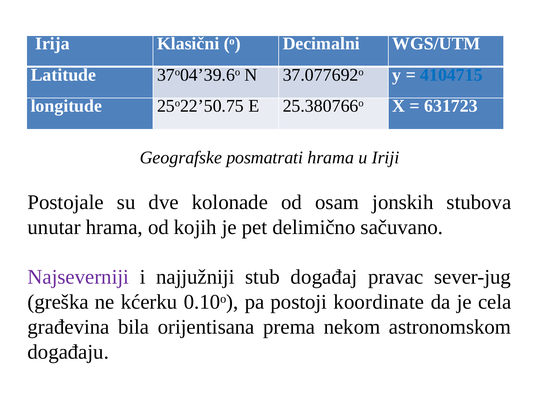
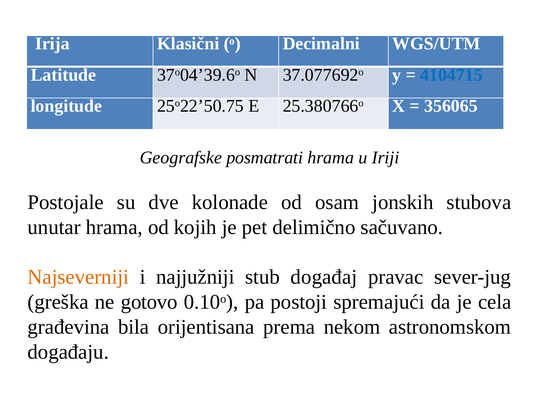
631723: 631723 -> 356065 (451, 106)
Najseverniji colour: purple -> orange (78, 277)
kćerku: kćerku -> gotovo (149, 302)
koordinate: koordinate -> spremajući (379, 302)
